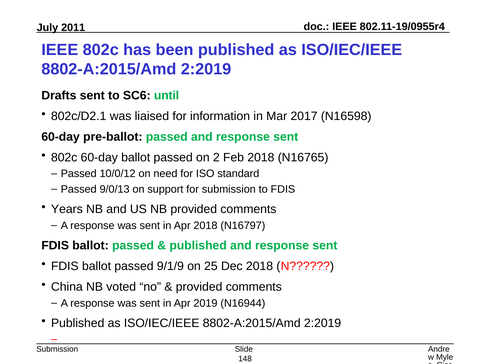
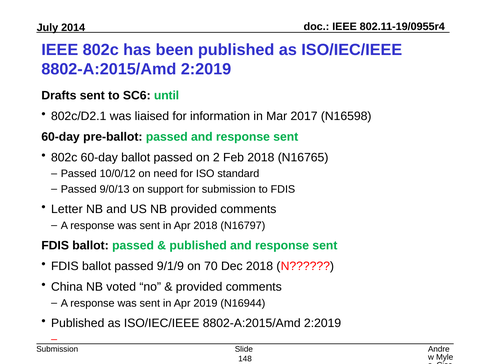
2011: 2011 -> 2014 (73, 28)
Years: Years -> Letter (67, 210)
25: 25 -> 70 (211, 267)
